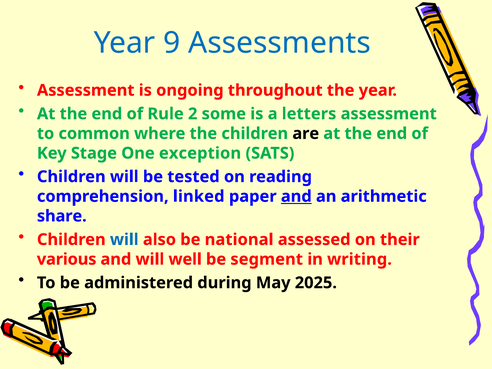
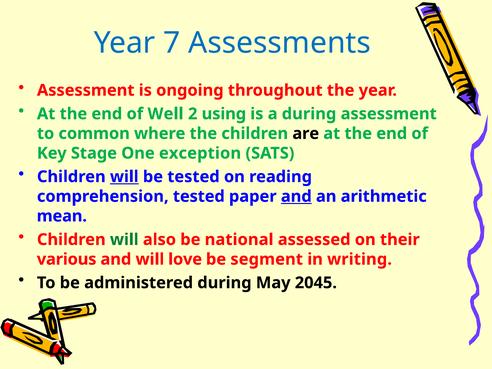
9: 9 -> 7 (172, 43)
Rule: Rule -> Well (166, 114)
some: some -> using (224, 114)
a letters: letters -> during (309, 114)
will underline: none -> present (124, 177)
comprehension linked: linked -> tested (199, 196)
share: share -> mean (62, 216)
will colour: blue -> green (124, 240)
well: well -> love (185, 259)
2025: 2025 -> 2045 (316, 283)
